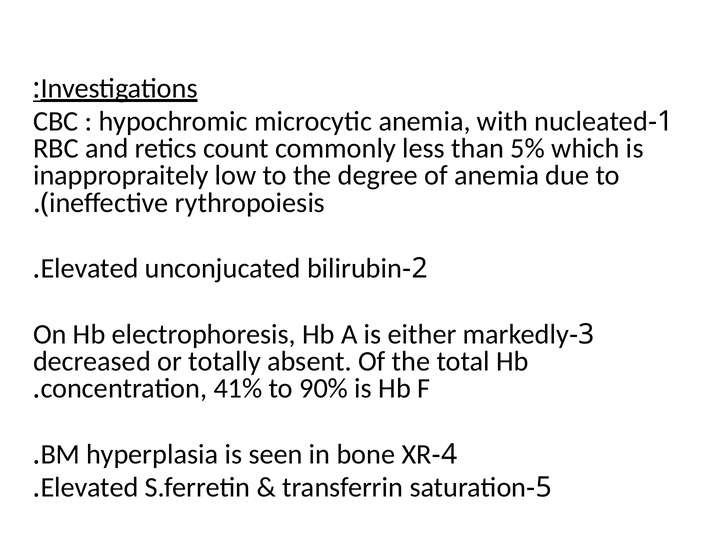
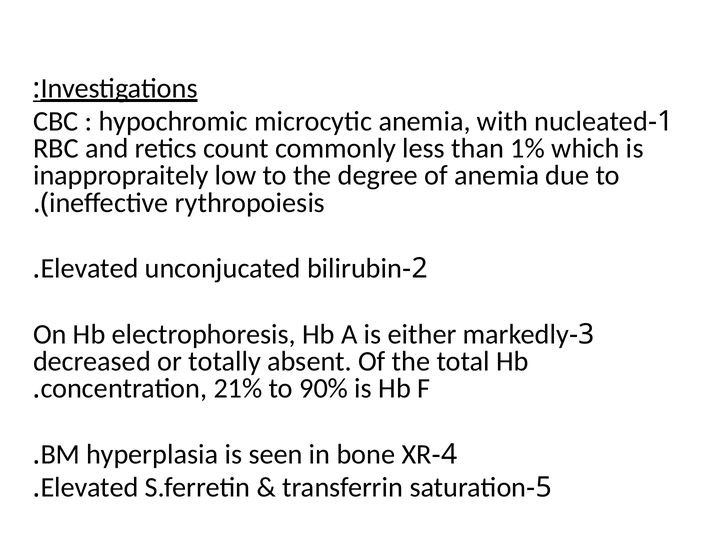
5%: 5% -> 1% (528, 148)
41%: 41% -> 21% (238, 389)
